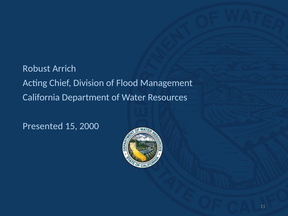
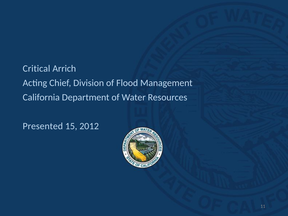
Robust: Robust -> Critical (36, 69)
2000: 2000 -> 2012 (89, 126)
